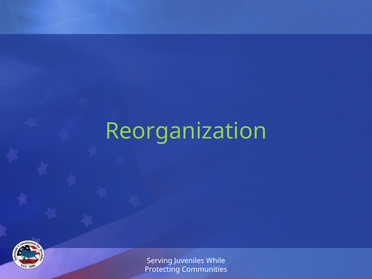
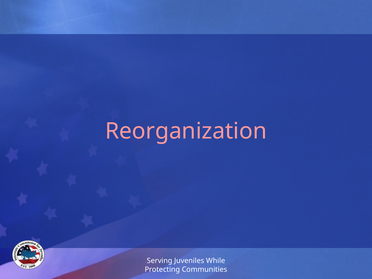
Reorganization colour: light green -> pink (186, 131)
